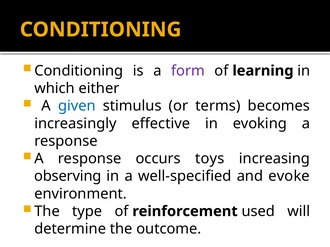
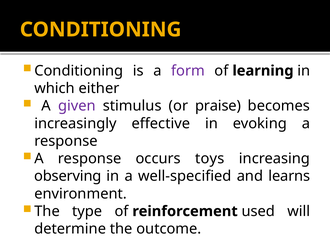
given colour: blue -> purple (77, 106)
terms: terms -> praise (218, 106)
evoke: evoke -> learns (289, 177)
